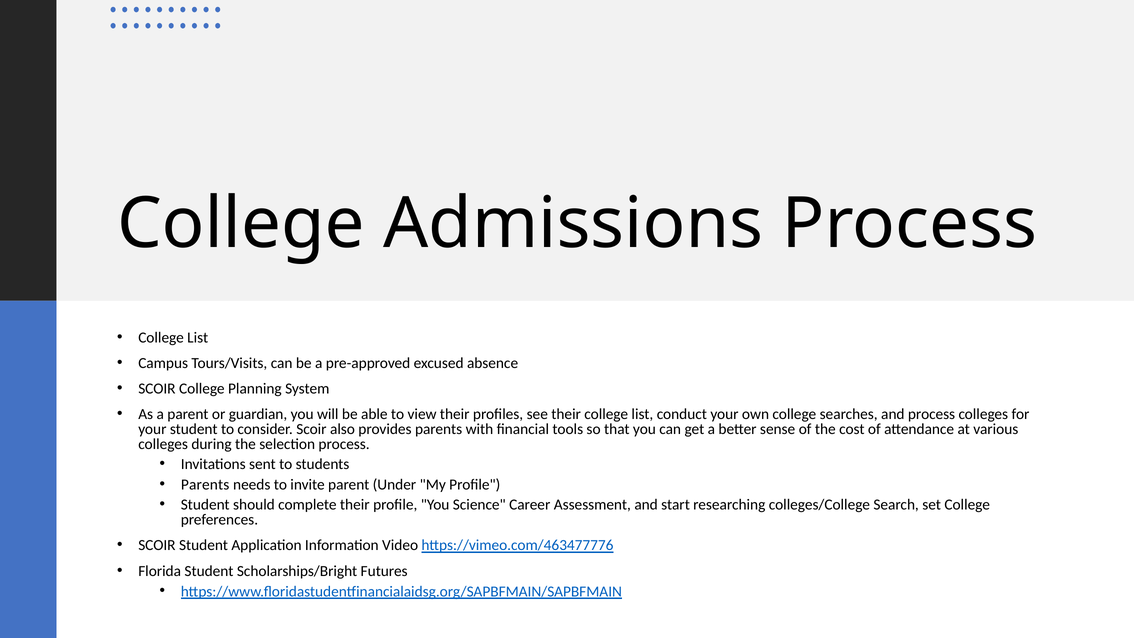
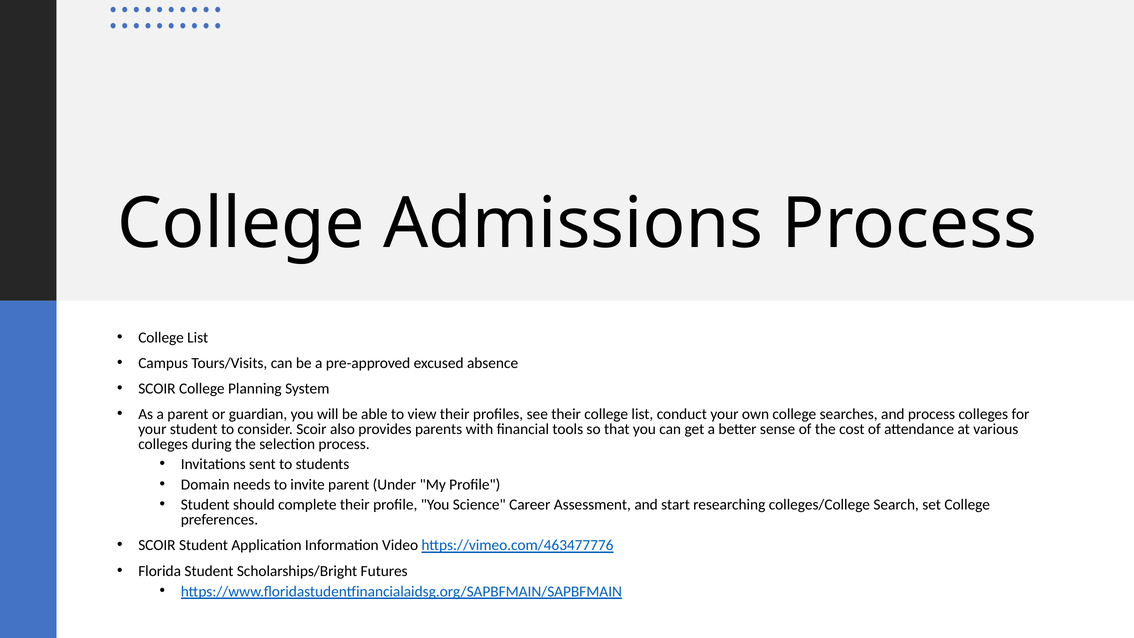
Parents: Parents -> Domain (205, 484)
